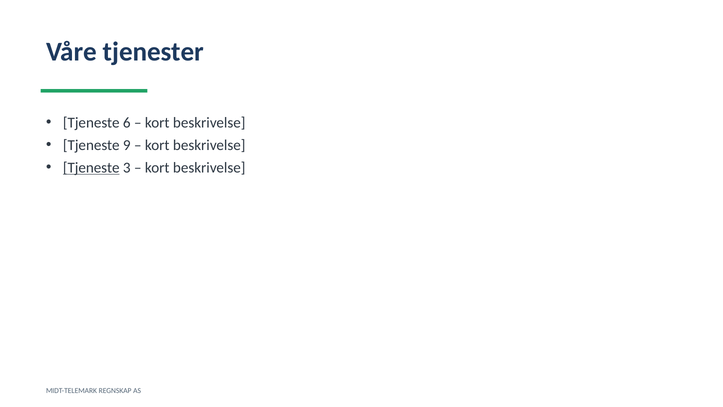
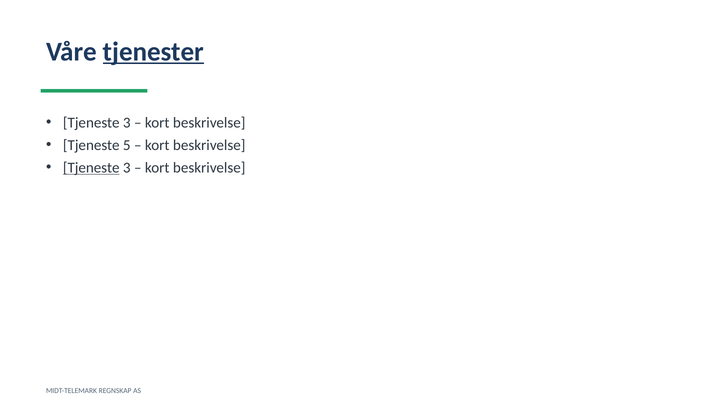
tjenester underline: none -> present (153, 52)
6: 6 -> 3 (127, 122)
9: 9 -> 5 (127, 145)
